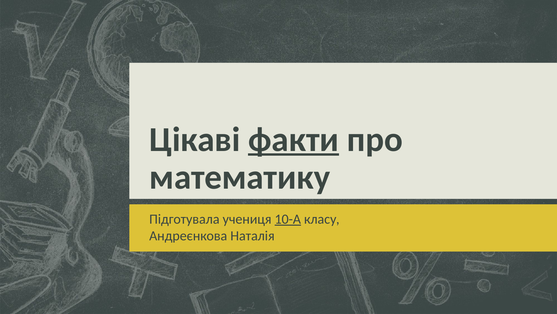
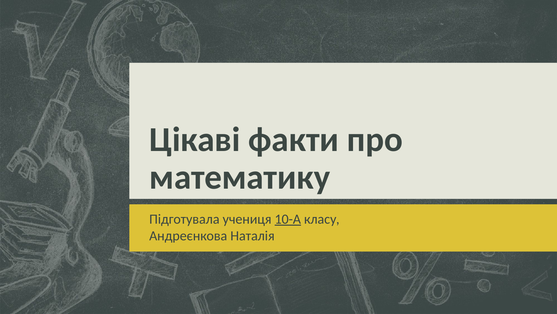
факти underline: present -> none (294, 139)
